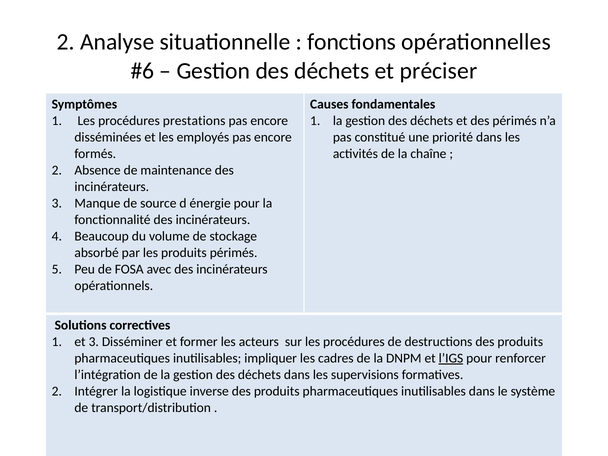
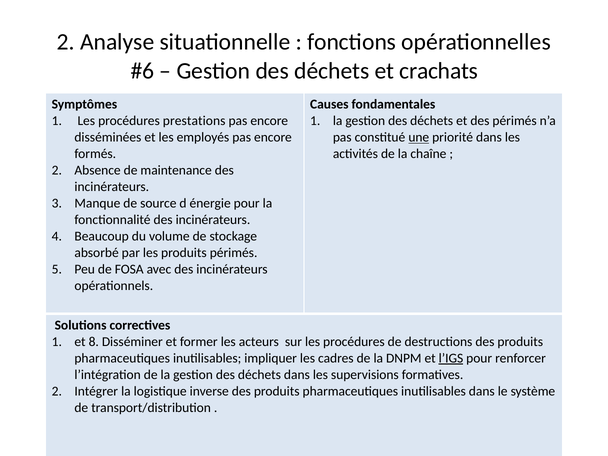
préciser: préciser -> crachats (439, 71)
une underline: none -> present (419, 137)
et 3: 3 -> 8 (94, 342)
